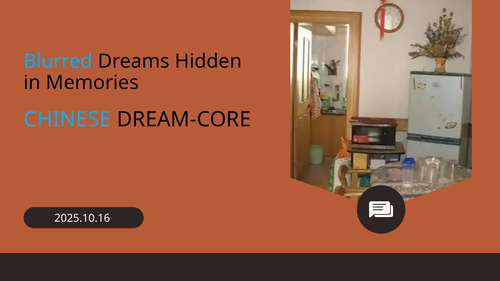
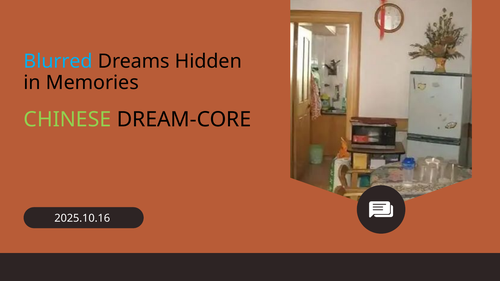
CHINESE colour: light blue -> light green (67, 120)
